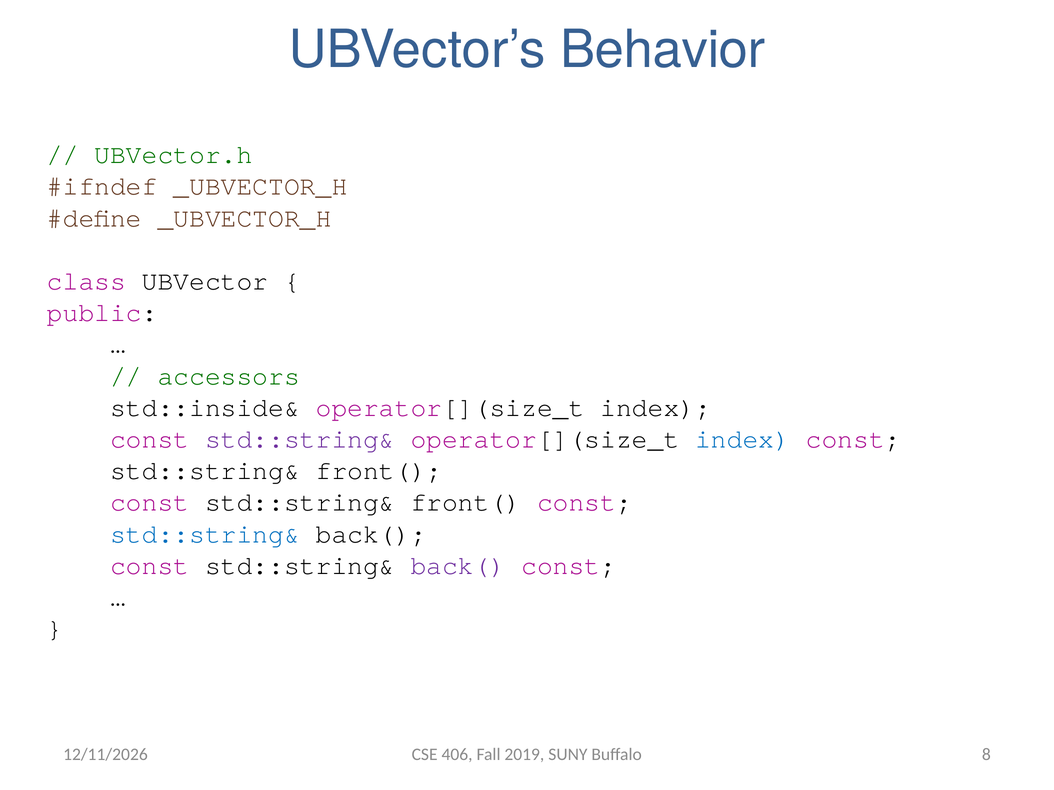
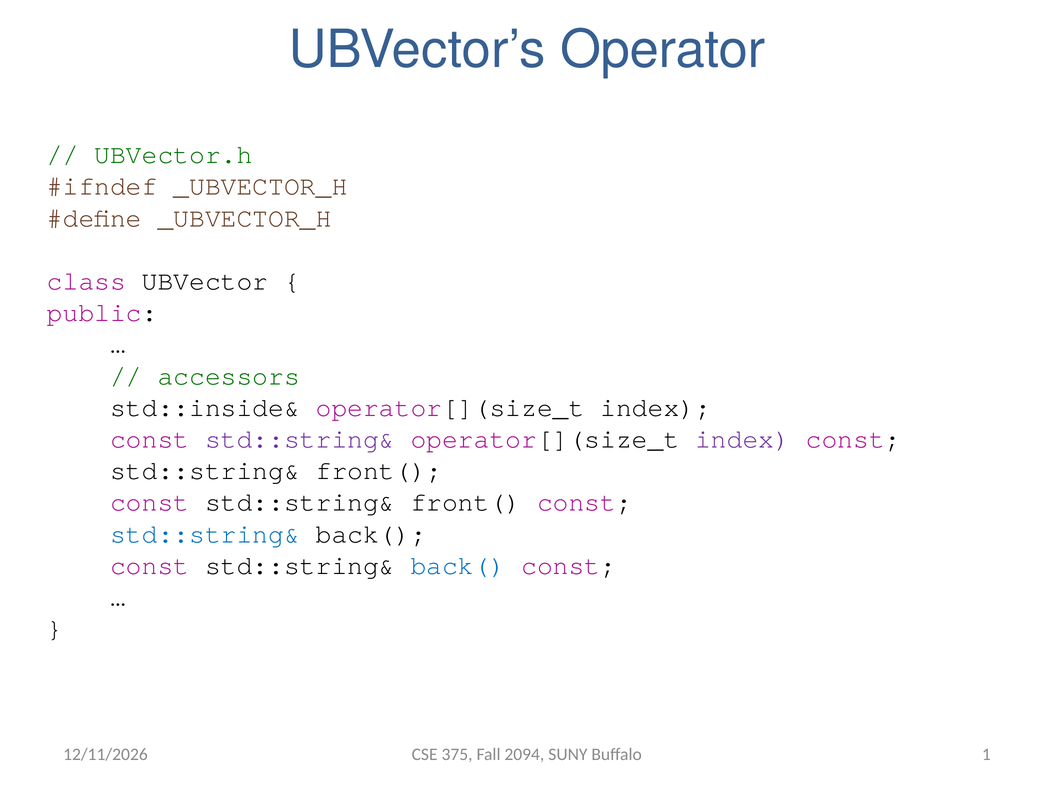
Behavior: Behavior -> Operator (663, 50)
index colour: blue -> purple (743, 439)
back( colour: purple -> blue (458, 566)
406: 406 -> 375 (457, 755)
2019: 2019 -> 2094 (524, 755)
8: 8 -> 1 (986, 755)
